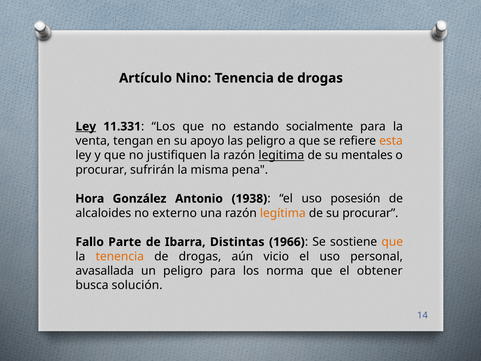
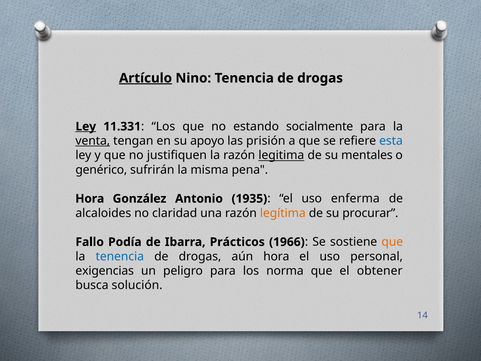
Artículo underline: none -> present (146, 78)
venta underline: none -> present (93, 141)
las peligro: peligro -> prisión (266, 141)
esta colour: orange -> blue (391, 141)
procurar: procurar -> genérico (101, 170)
1938: 1938 -> 1935 (249, 199)
posesión: posesión -> enferma (355, 199)
externo: externo -> claridad (175, 213)
Parte: Parte -> Podía (125, 242)
Distintas: Distintas -> Prácticos (237, 242)
tenencia colour: orange -> blue (120, 256)
aún vicio: vicio -> hora (276, 256)
avasallada: avasallada -> exigencias (105, 271)
